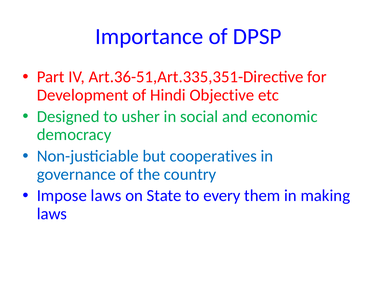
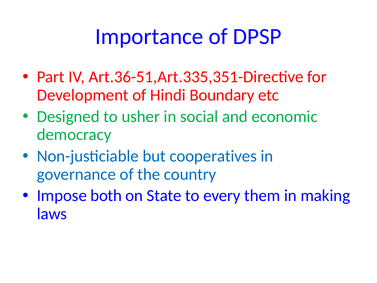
Objective: Objective -> Boundary (222, 95)
Impose laws: laws -> both (106, 196)
